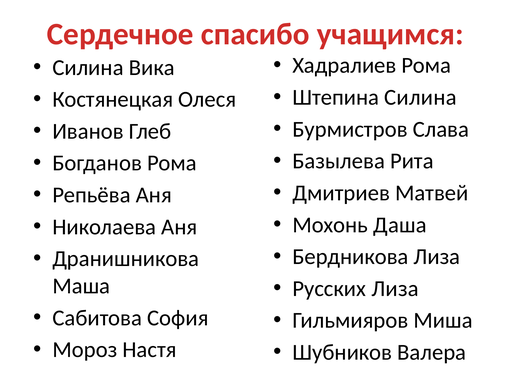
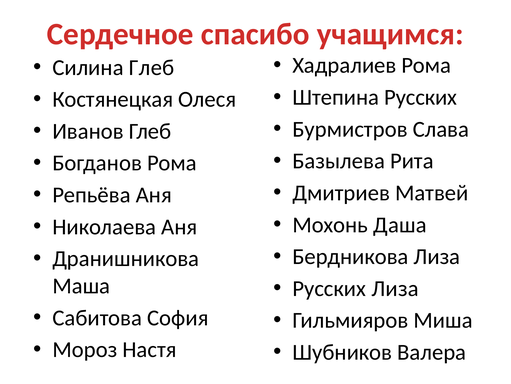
Силина Вика: Вика -> Глеб (152, 67)
Штепина Силина: Силина -> Русских (421, 97)
